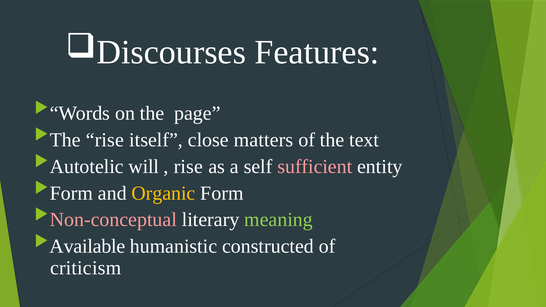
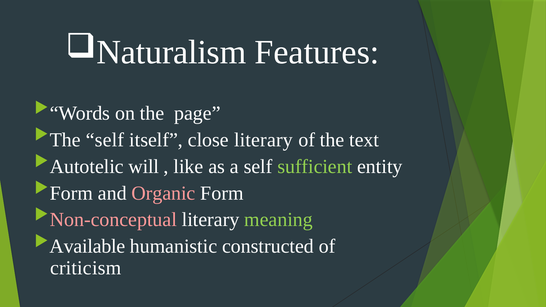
Discourses: Discourses -> Naturalism (171, 52)
The rise: rise -> self (105, 140)
close matters: matters -> literary (263, 140)
rise: rise -> like (188, 167)
sufficient colour: pink -> light green (315, 167)
Organic colour: yellow -> pink (163, 193)
